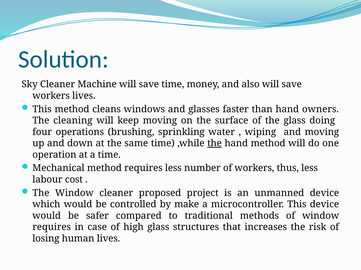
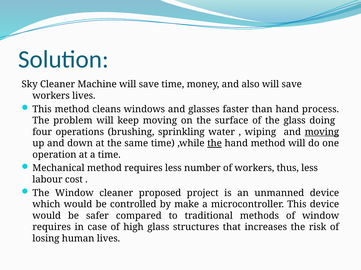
owners: owners -> process (320, 109)
cleaning: cleaning -> problem (73, 121)
moving underline: none -> present (322, 132)
